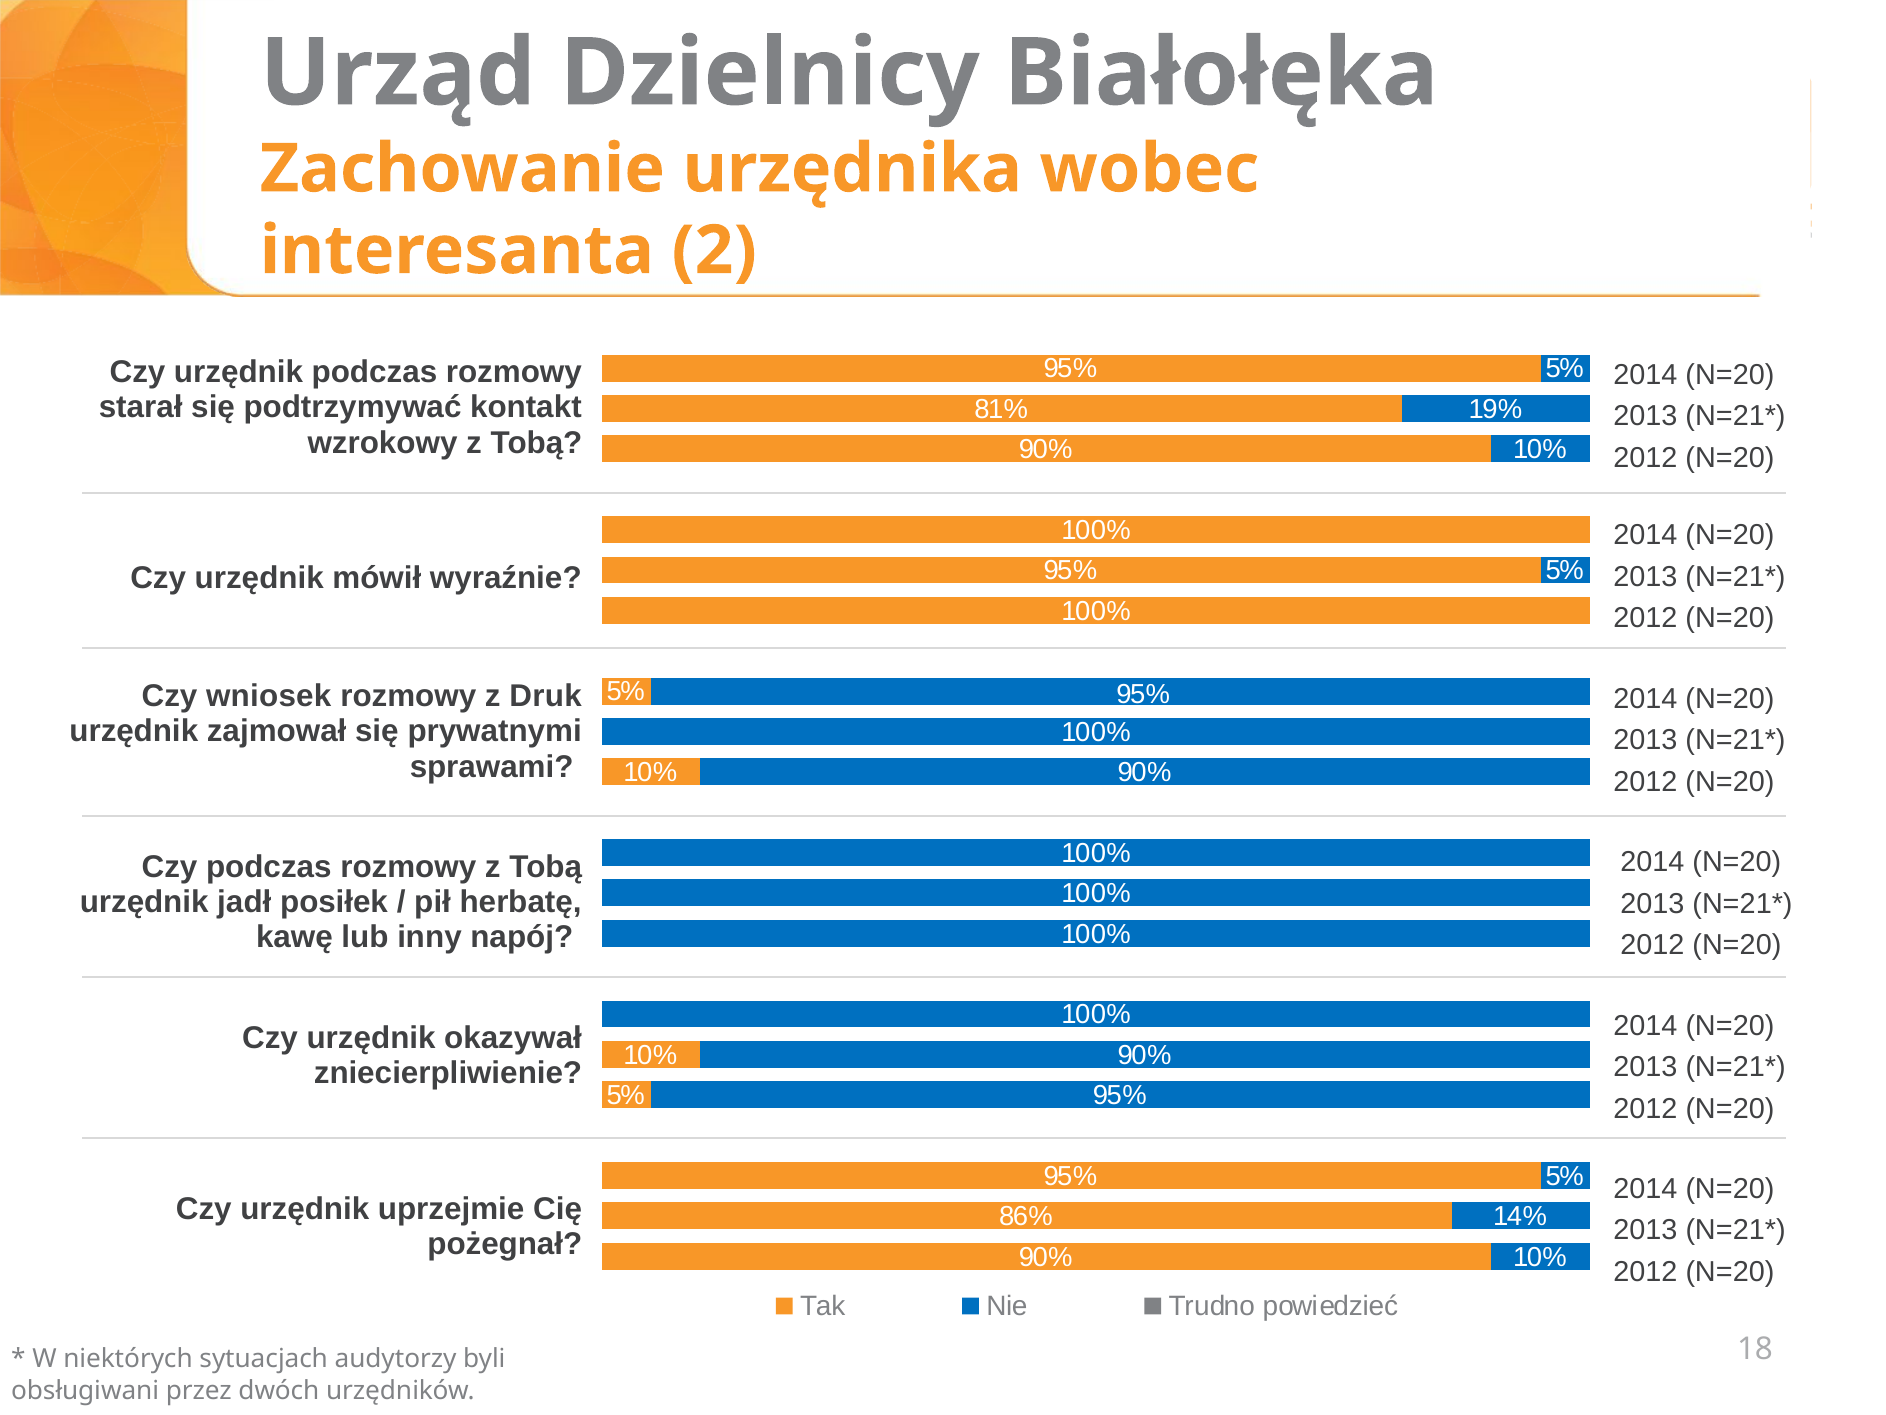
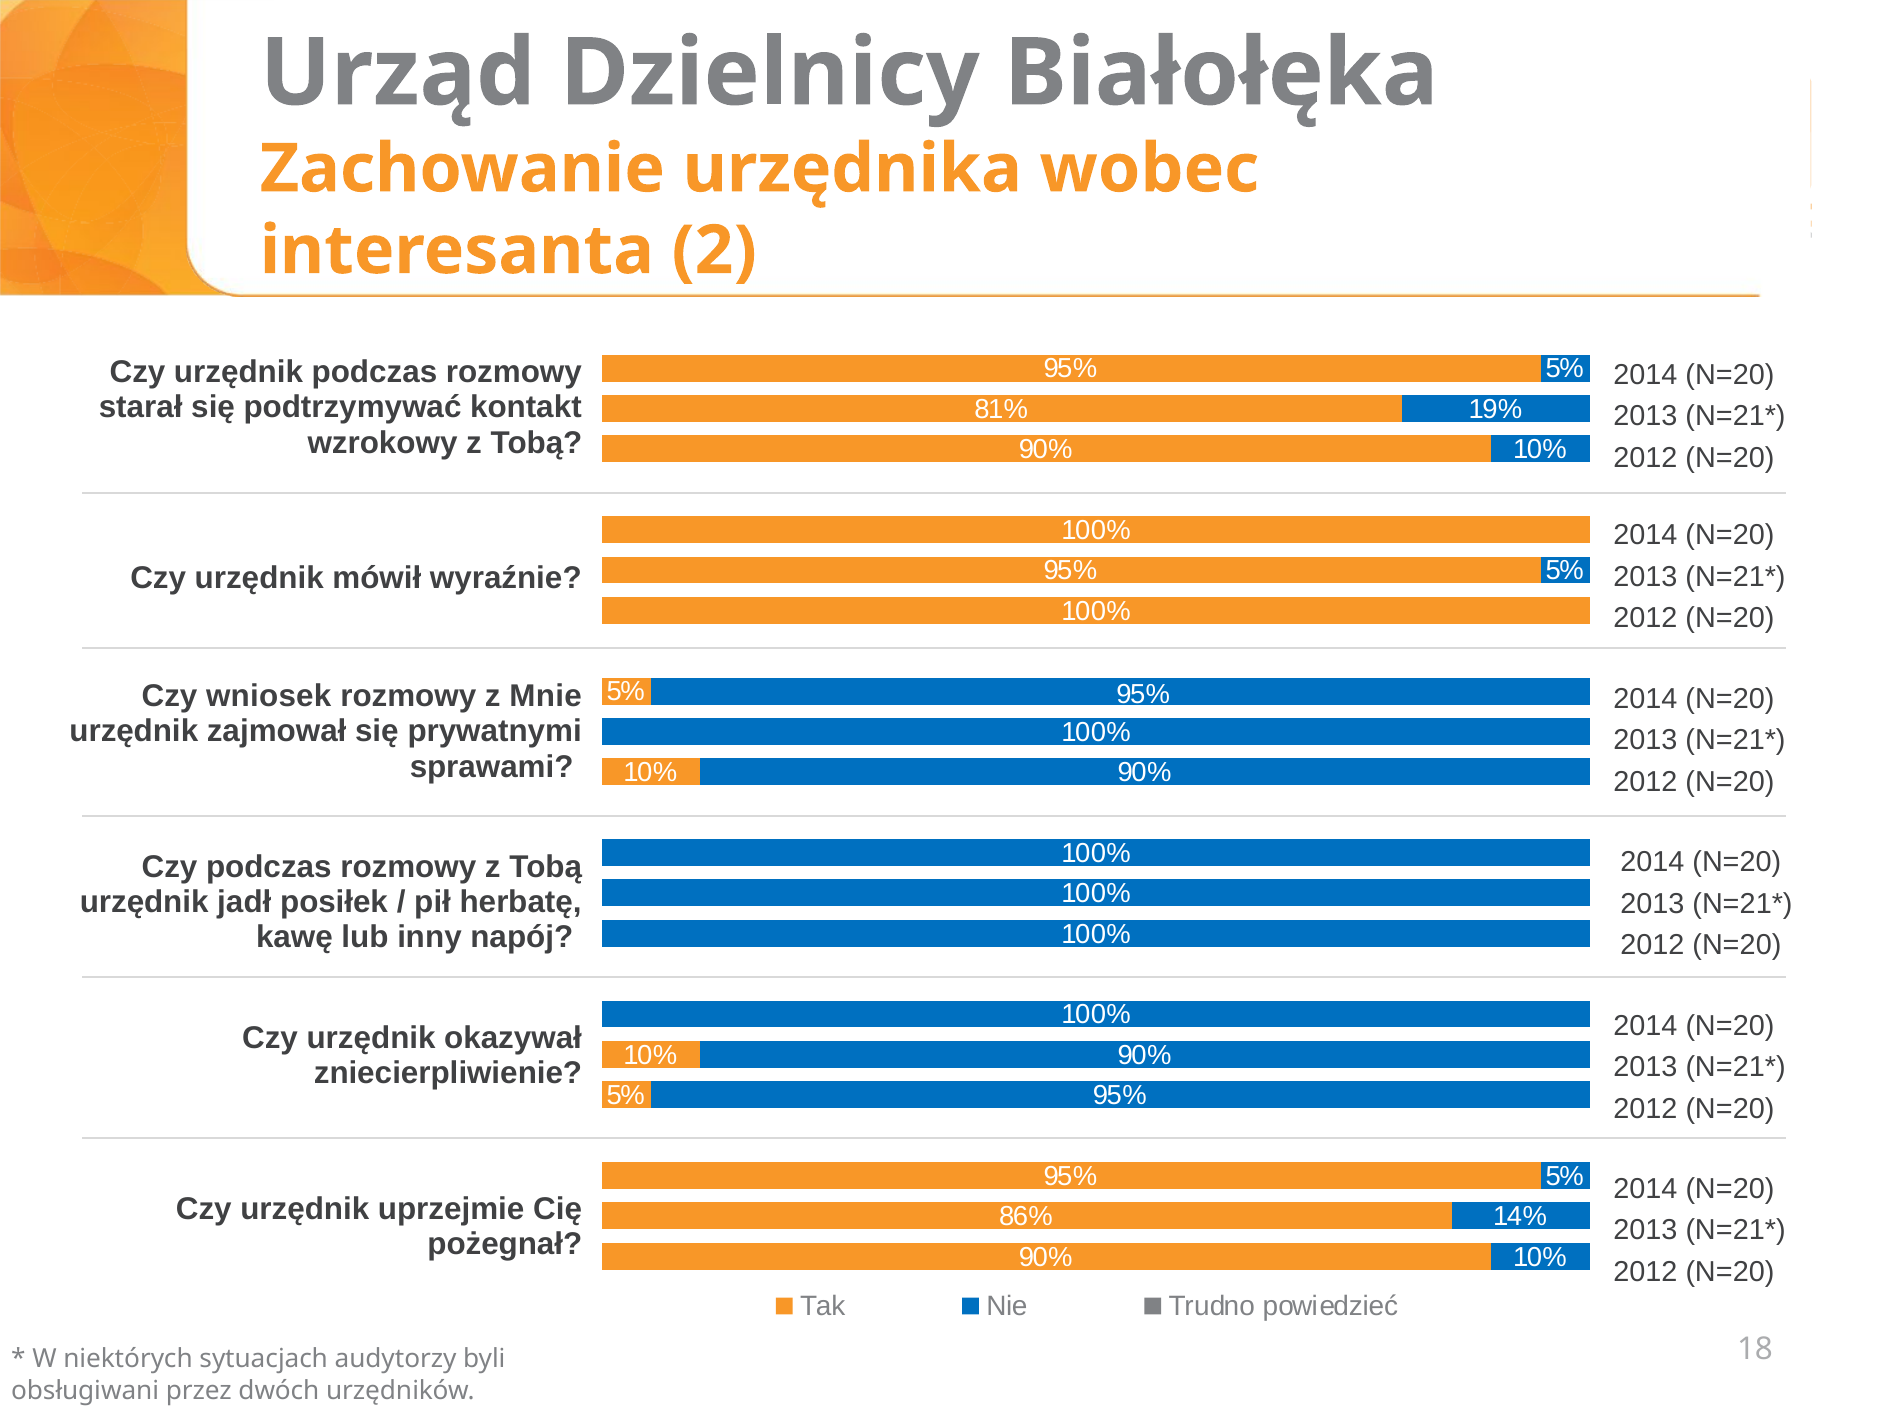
Druk: Druk -> Mnie (546, 696)
